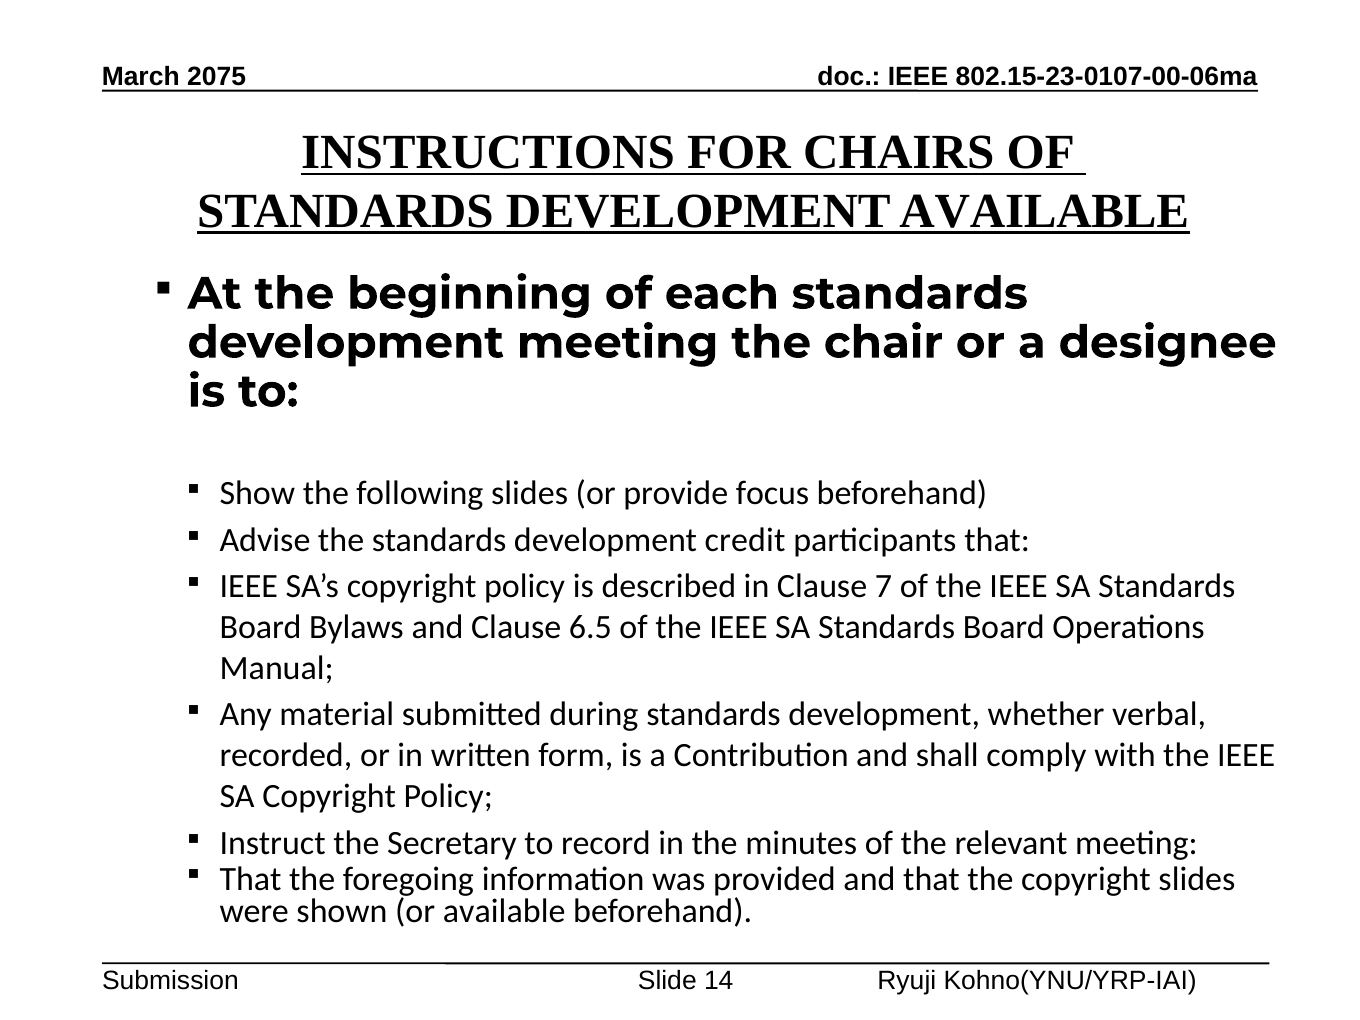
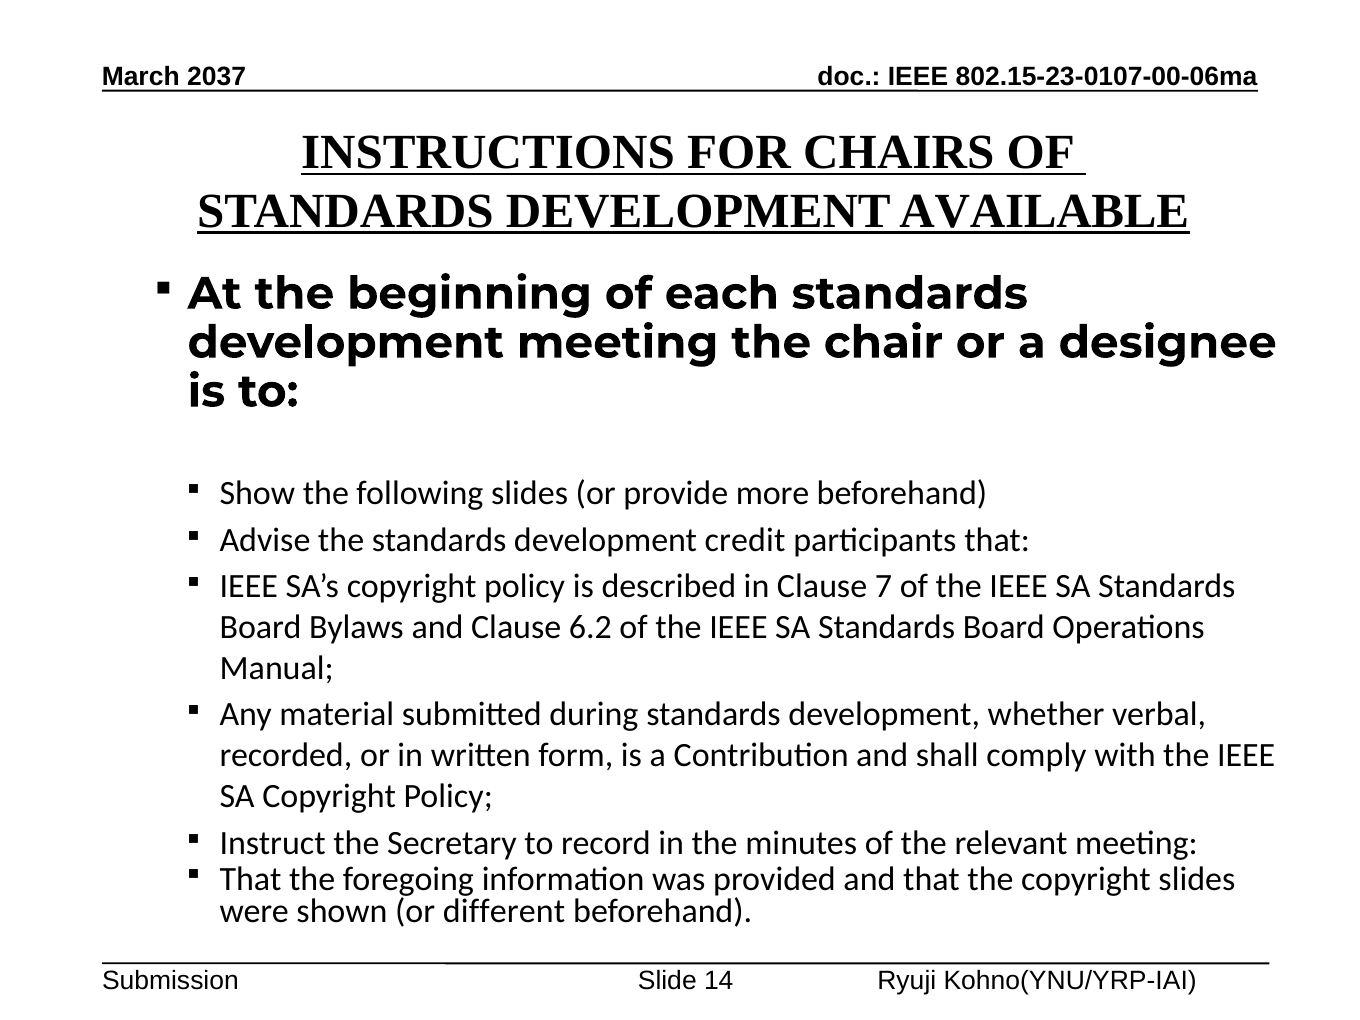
2075: 2075 -> 2037 (217, 77)
focus: focus -> more (773, 494)
6.5: 6.5 -> 6.2 (590, 627)
or available: available -> different (504, 912)
